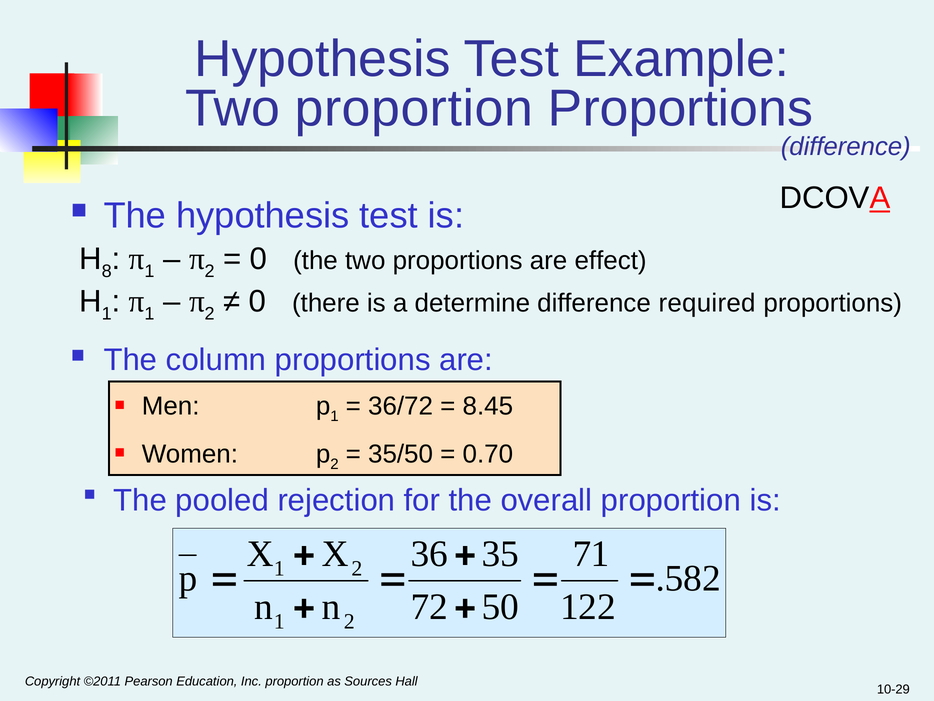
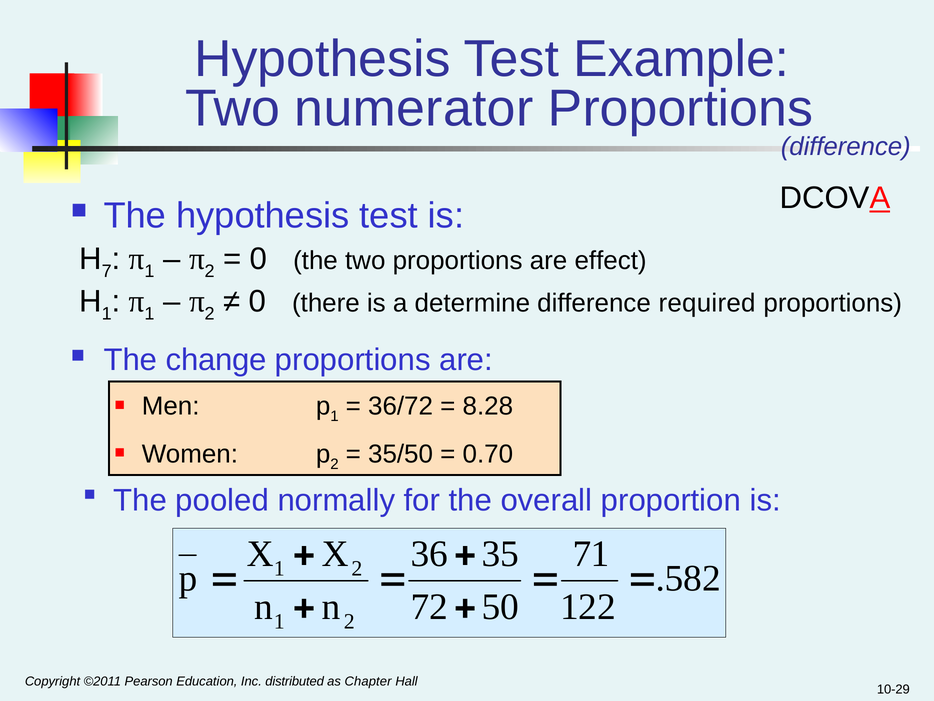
Two proportion: proportion -> numerator (414, 109)
8: 8 -> 7 (107, 271)
column: column -> change (216, 360)
8.45: 8.45 -> 8.28 (488, 406)
rejection: rejection -> normally (336, 500)
Inc proportion: proportion -> distributed (295, 681)
Sources: Sources -> Chapter (368, 681)
